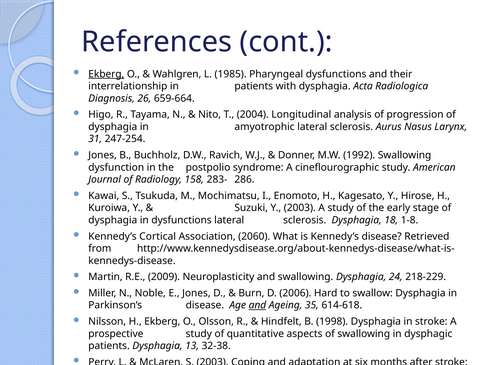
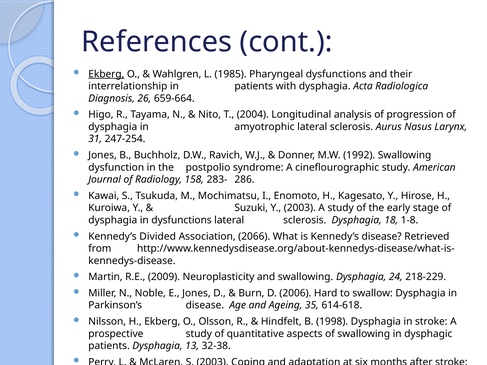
Cortical: Cortical -> Divided (158, 236)
2060: 2060 -> 2066 (254, 236)
and underline: present -> none (257, 305)
